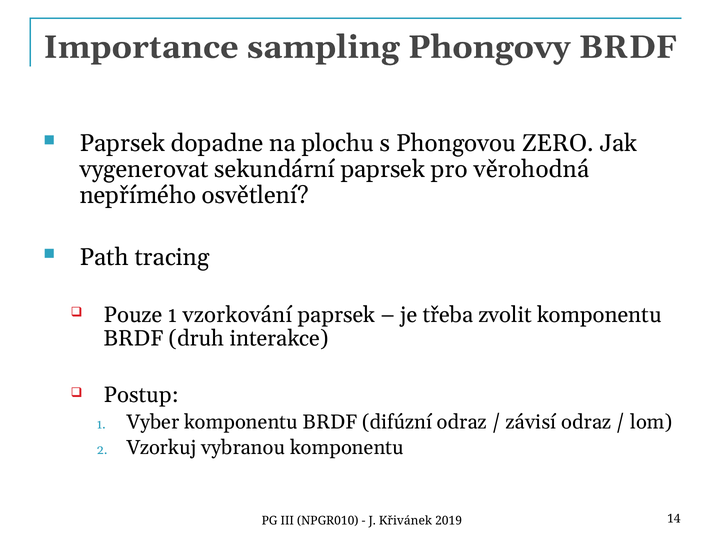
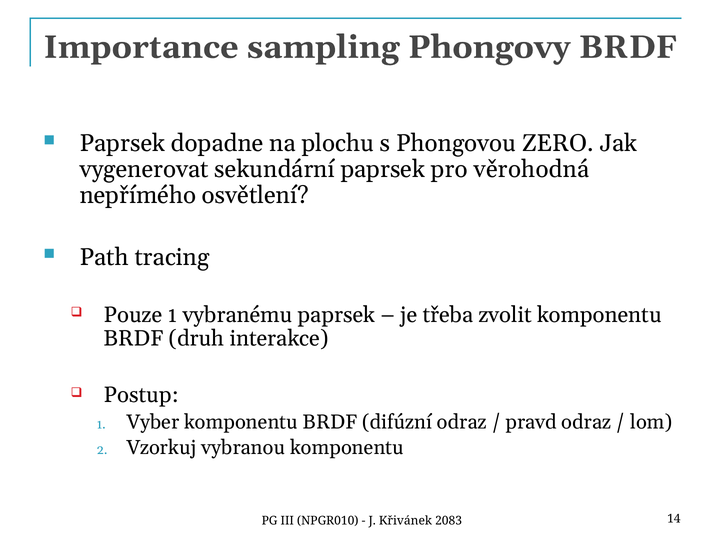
vzorkování: vzorkování -> vybranému (238, 315)
závisí: závisí -> pravd (531, 422)
2019: 2019 -> 2083 (449, 521)
